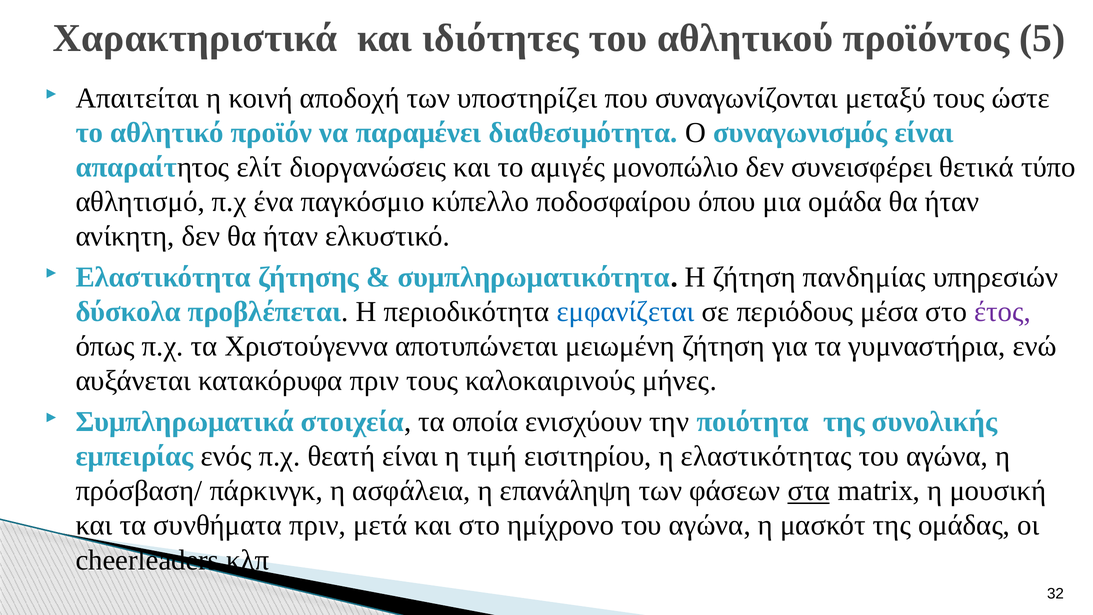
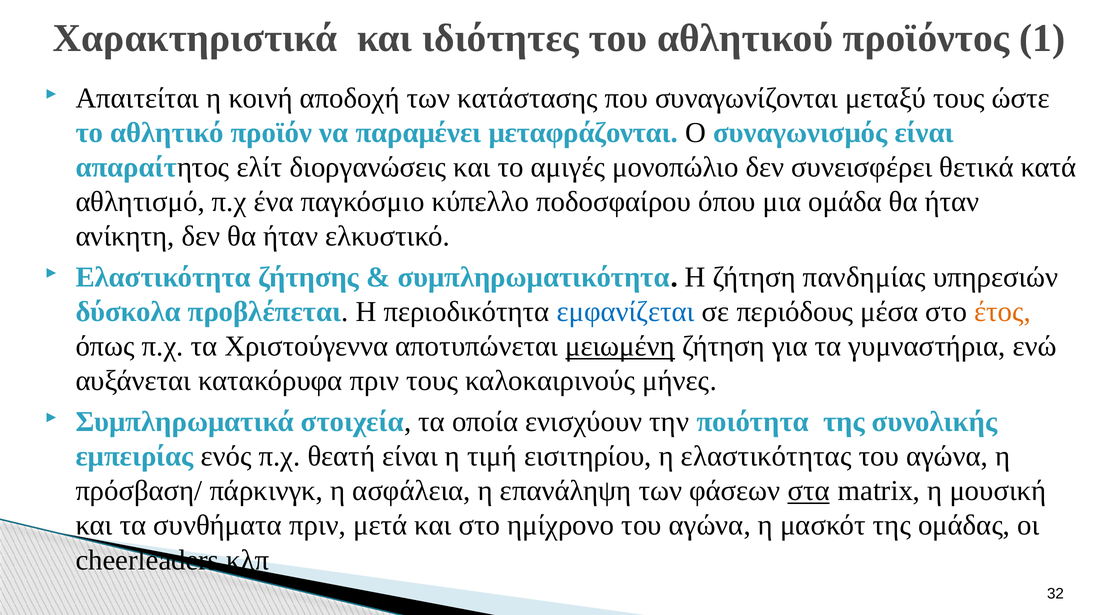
5: 5 -> 1 (1042, 38)
υποστηρίζει: υποστηρίζει -> κατάστασης (528, 98)
διαθεσιμότητα: διαθεσιμότητα -> μεταφράζονται (583, 133)
τύπο: τύπο -> κατά (1048, 167)
έτος colour: purple -> orange (1002, 312)
μειωμένη underline: none -> present (620, 346)
